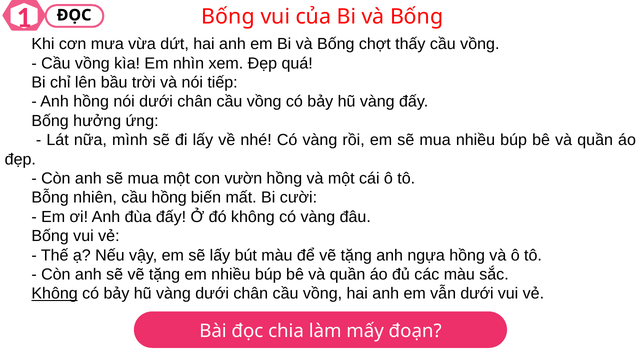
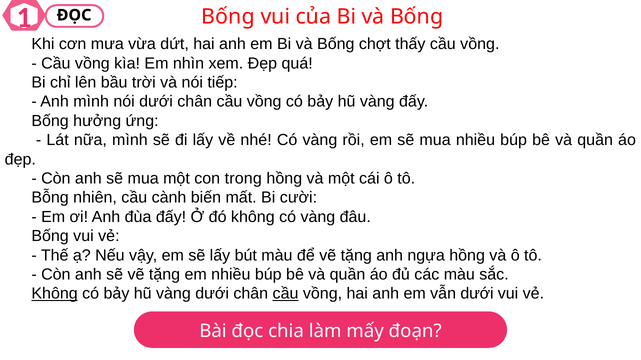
Anh hồng: hồng -> mình (91, 102)
vườn: vườn -> trong (243, 179)
cầu hồng: hồng -> cành (169, 198)
cầu underline: none -> present (286, 294)
